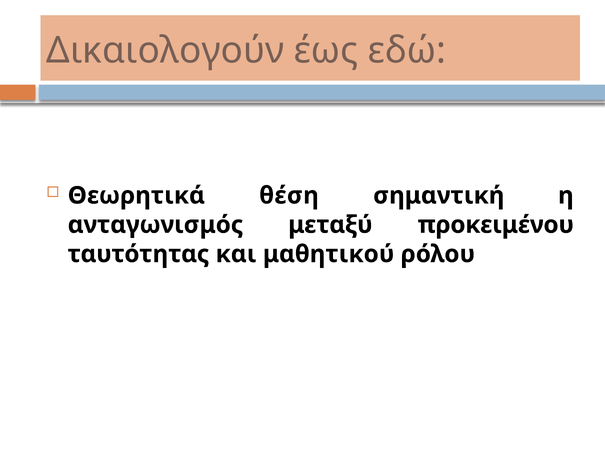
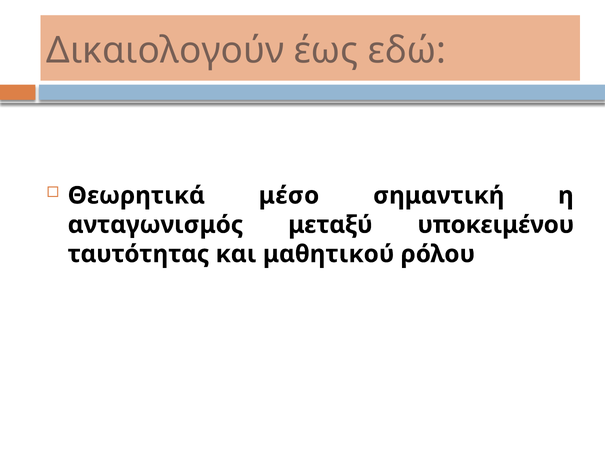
θέση: θέση -> μέσο (289, 195)
προκειμένου: προκειμένου -> υποκειμένου (496, 225)
